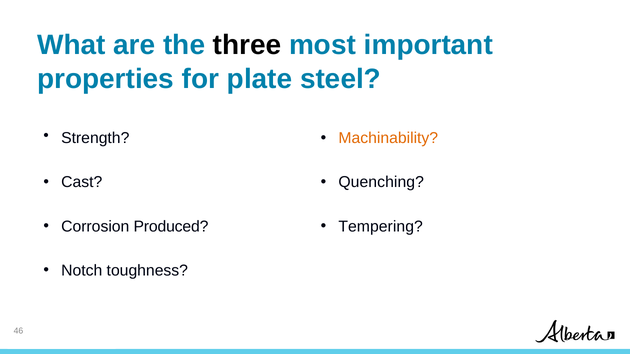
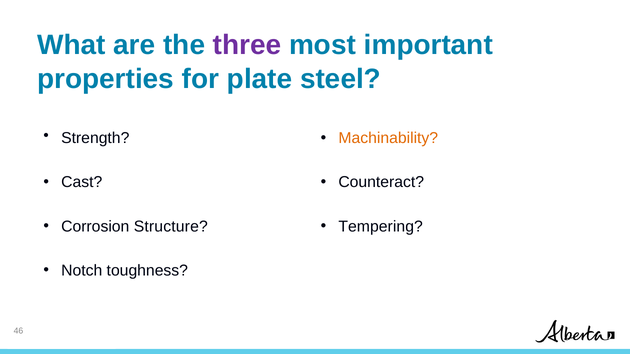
three colour: black -> purple (247, 45)
Quenching: Quenching -> Counteract (381, 182)
Produced: Produced -> Structure (171, 227)
